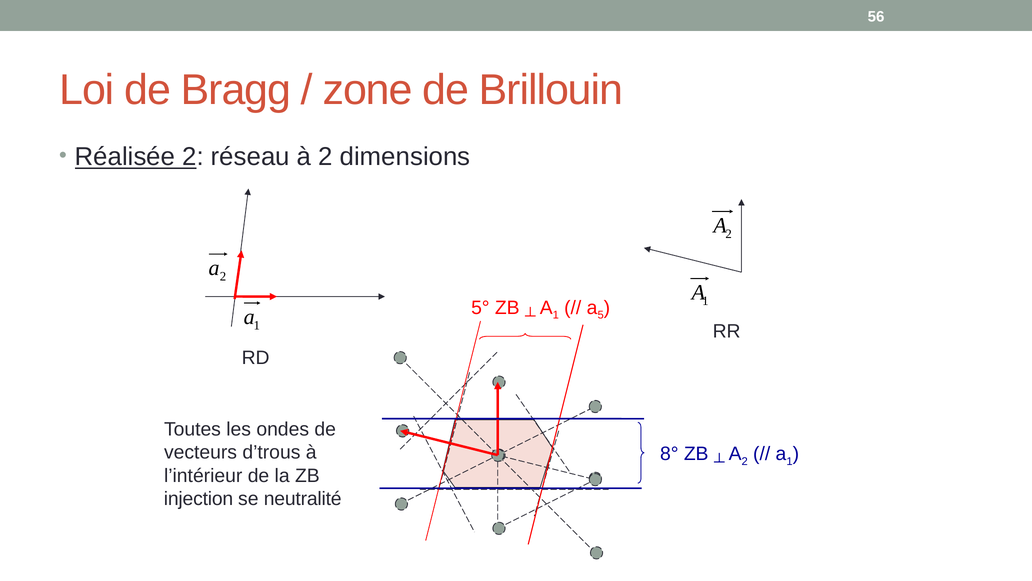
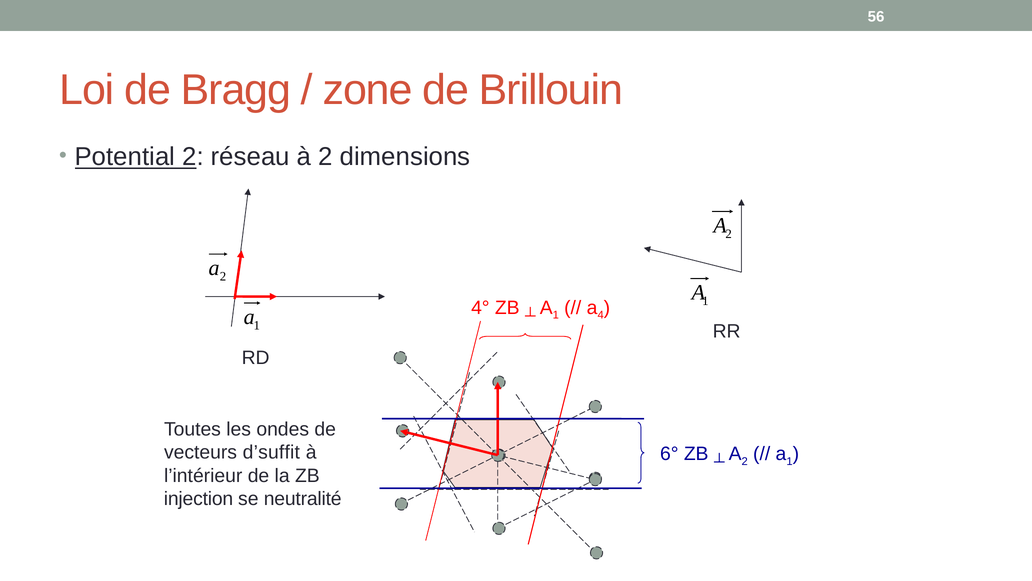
Réalisée: Réalisée -> Potential (125, 157)
5°: 5° -> 4° (480, 307)
5: 5 -> 4 (601, 315)
d’trous: d’trous -> d’suffit (271, 452)
8°: 8° -> 6° (669, 454)
